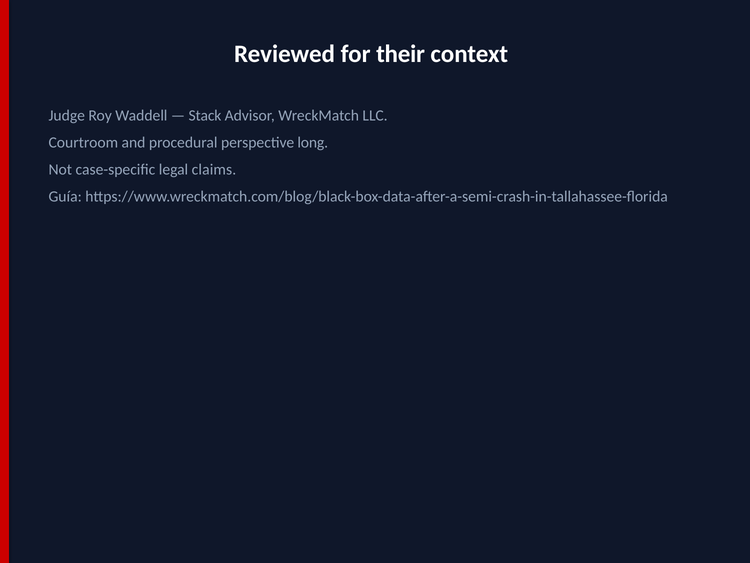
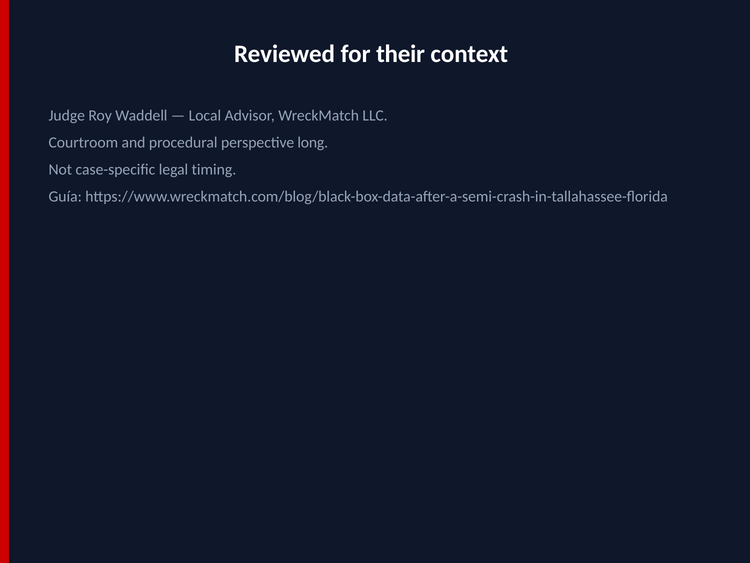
Stack: Stack -> Local (205, 115)
claims: claims -> timing (214, 170)
